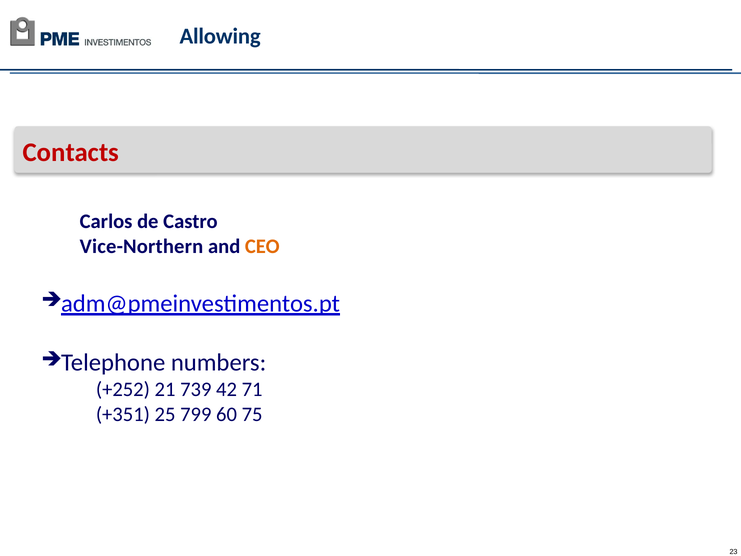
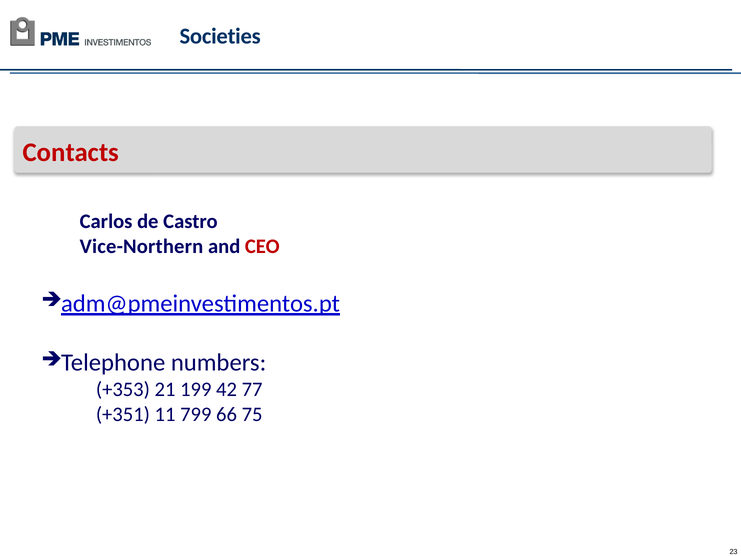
Allowing: Allowing -> Societies (220, 36)
CEO colour: orange -> red (262, 246)
+252: +252 -> +353 (123, 390)
739: 739 -> 199 (196, 390)
71: 71 -> 77 (252, 390)
25: 25 -> 11 (165, 414)
60: 60 -> 66 (227, 414)
